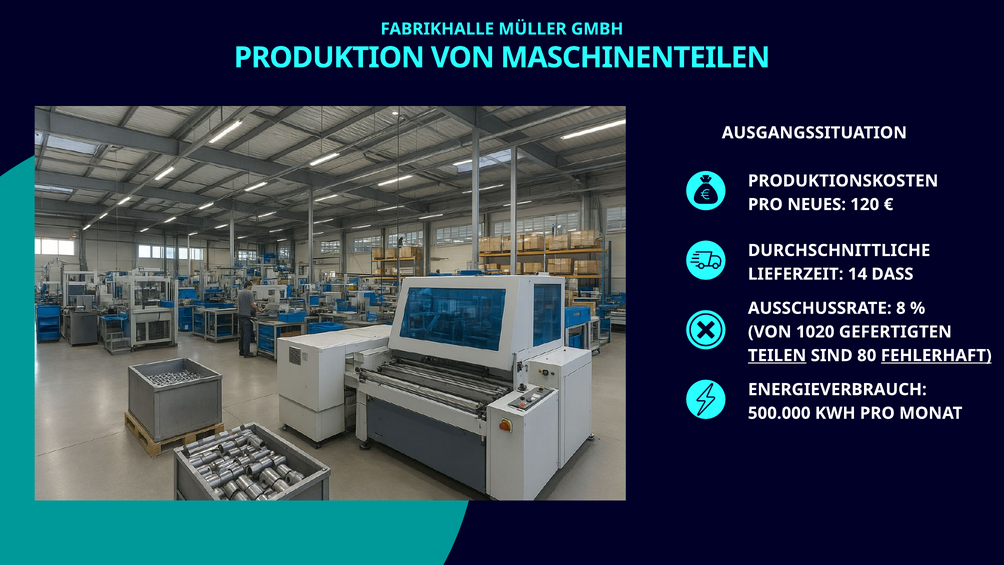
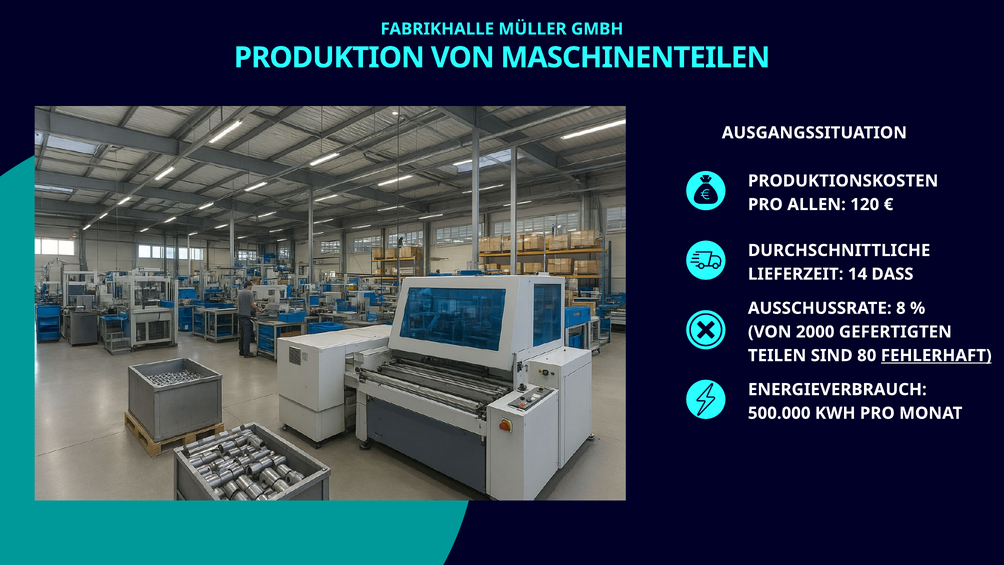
NEUES: NEUES -> ALLEN (817, 204)
1020: 1020 -> 2000 (815, 332)
TEILEN underline: present -> none (777, 355)
